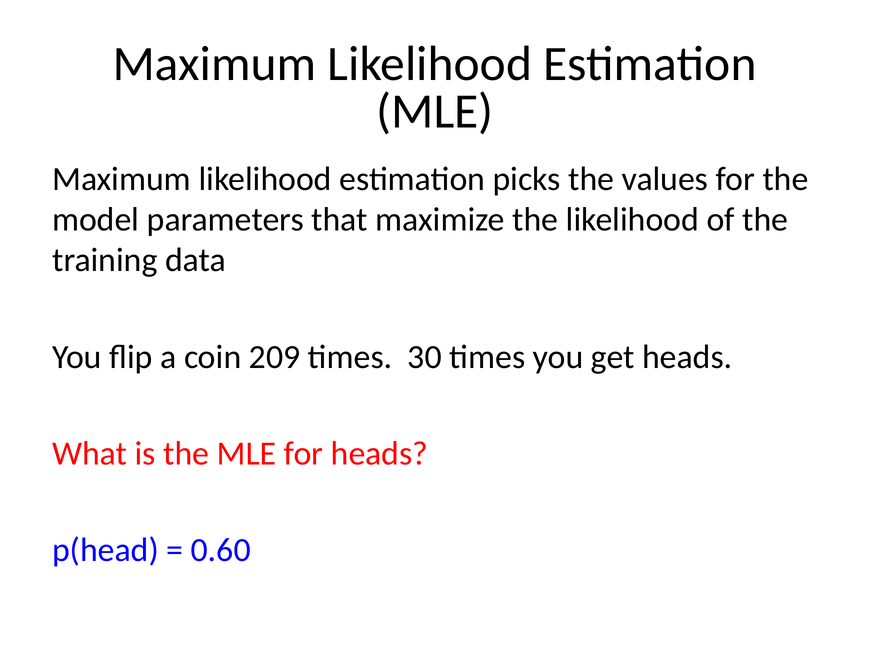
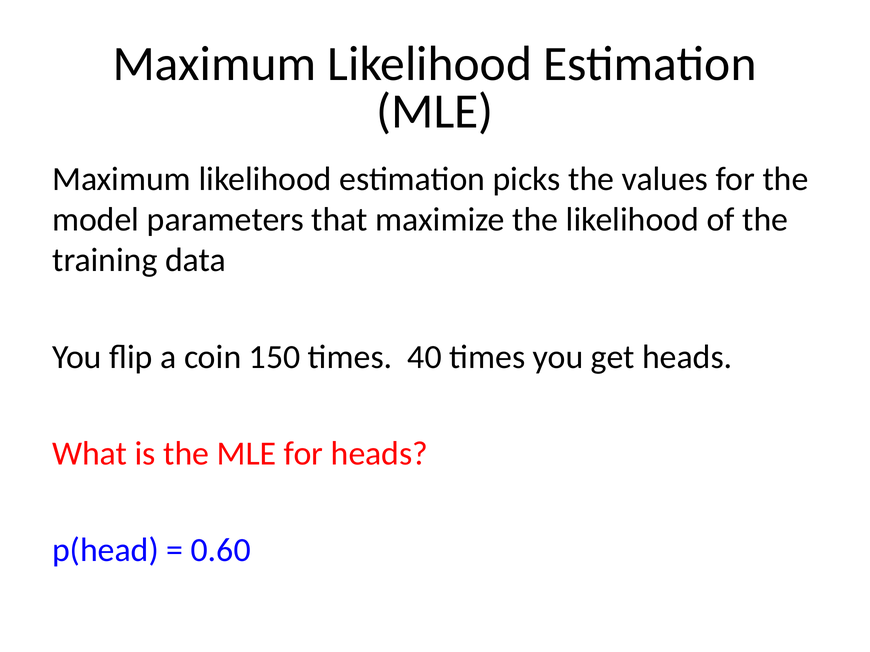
209: 209 -> 150 (275, 357)
30: 30 -> 40 (425, 357)
